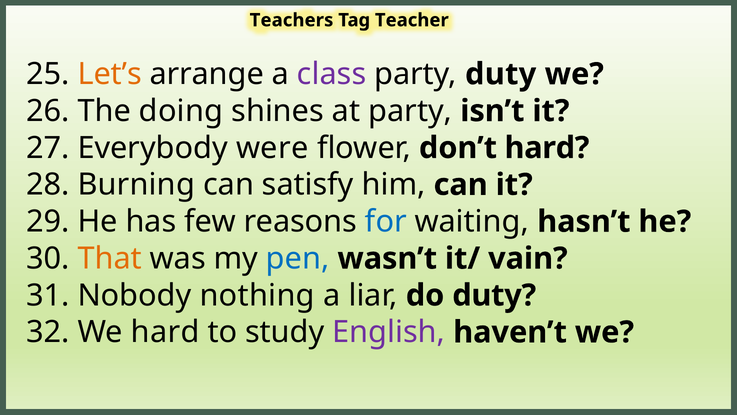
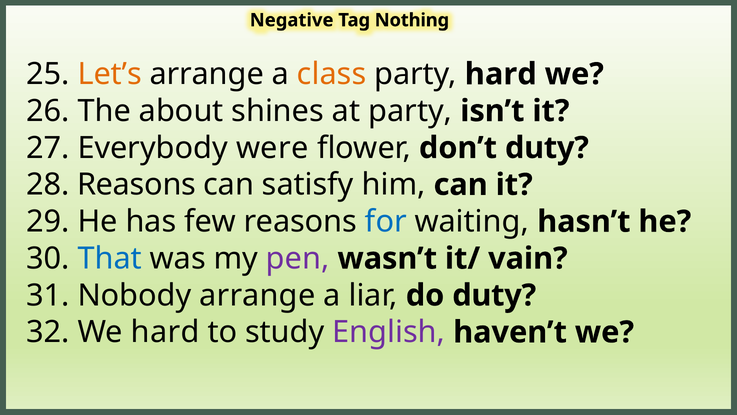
Teachers: Teachers -> Negative (292, 20)
Teacher: Teacher -> Nothing (412, 20)
class colour: purple -> orange (332, 74)
party duty: duty -> hard (501, 74)
doing: doing -> about (181, 111)
don’t hard: hard -> duty (547, 148)
28 Burning: Burning -> Reasons (137, 185)
That colour: orange -> blue (110, 258)
pen colour: blue -> purple (298, 258)
Nobody nothing: nothing -> arrange (257, 295)
